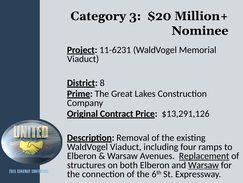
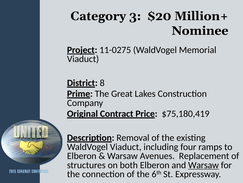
11-6231: 11-6231 -> 11-0275 (115, 50)
$13,291,126: $13,291,126 -> $75,180,419 (186, 113)
Replacement underline: present -> none (204, 155)
